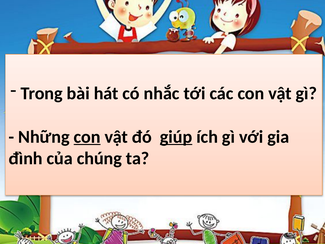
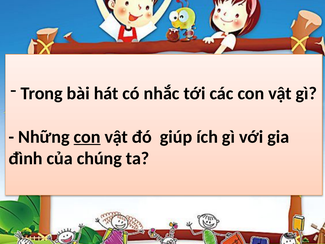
giúp underline: present -> none (176, 137)
